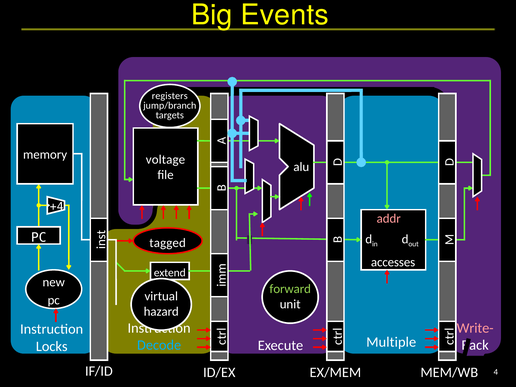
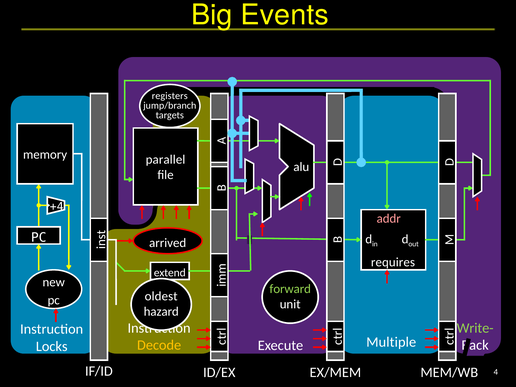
voltage: voltage -> parallel (165, 160)
tagged: tagged -> arrived (168, 243)
accesses: accesses -> requires (393, 262)
virtual: virtual -> oldest (161, 296)
Write- colour: pink -> light green (475, 328)
Decode colour: light blue -> yellow (159, 345)
